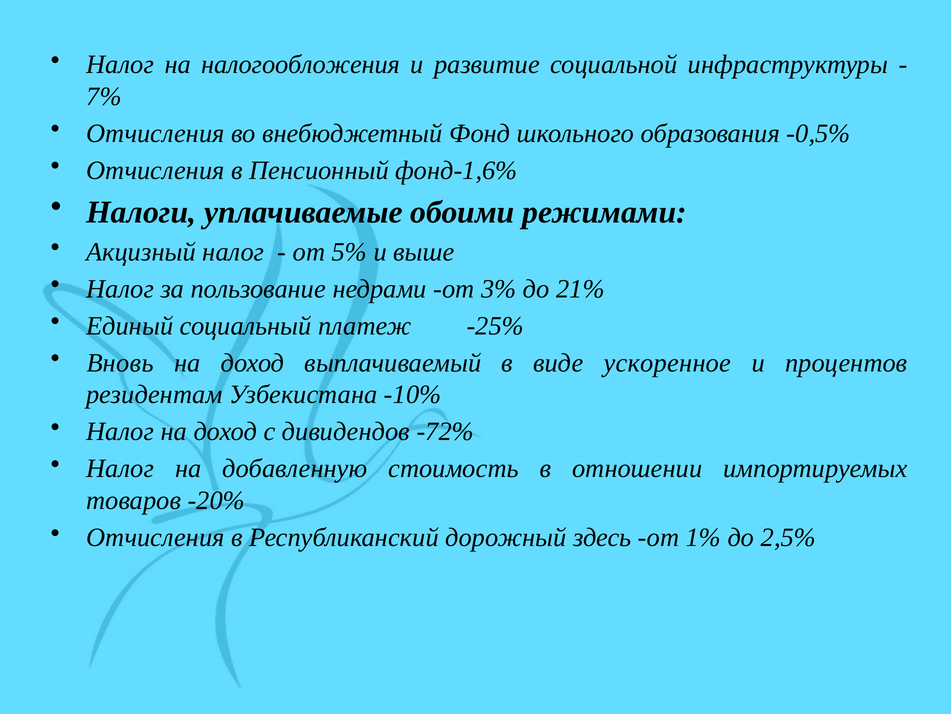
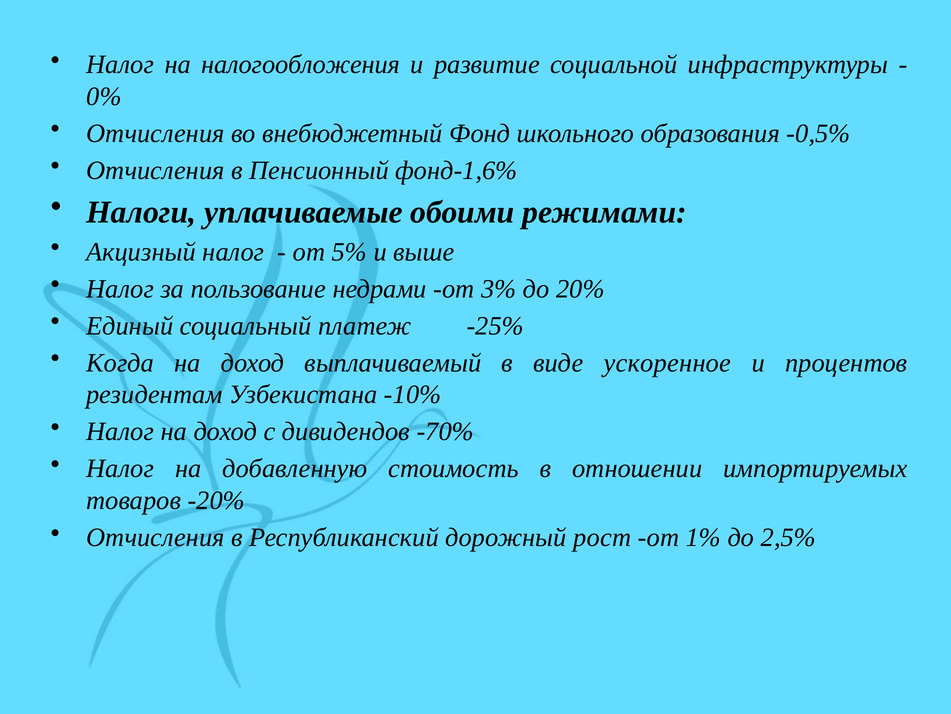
7%: 7% -> 0% (104, 96)
21%: 21% -> 20% (580, 289)
Вновь: Вновь -> Когда (120, 363)
-72%: -72% -> -70% (445, 431)
здесь: здесь -> рост (602, 537)
